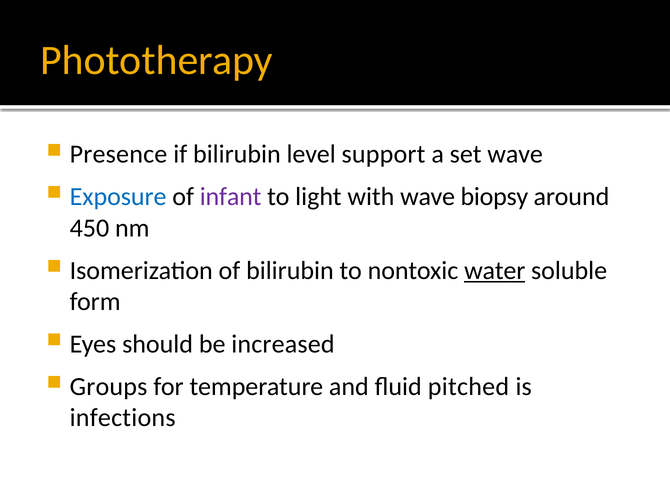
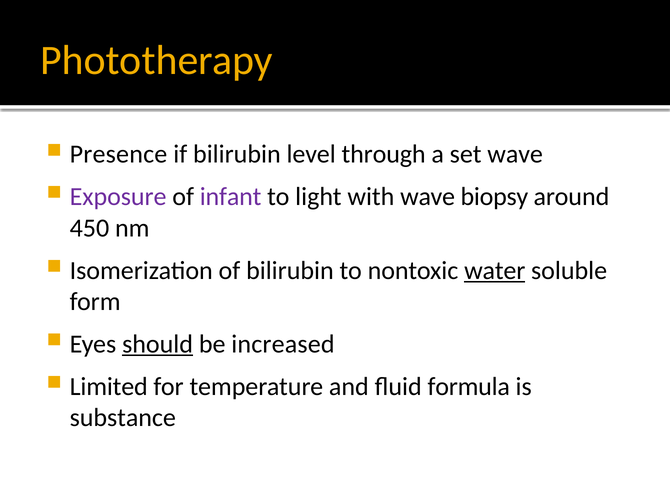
support: support -> through (384, 154)
Exposure colour: blue -> purple (118, 197)
should underline: none -> present (158, 344)
Groups: Groups -> Limited (109, 386)
pitched: pitched -> formula (469, 386)
infections: infections -> substance (123, 417)
